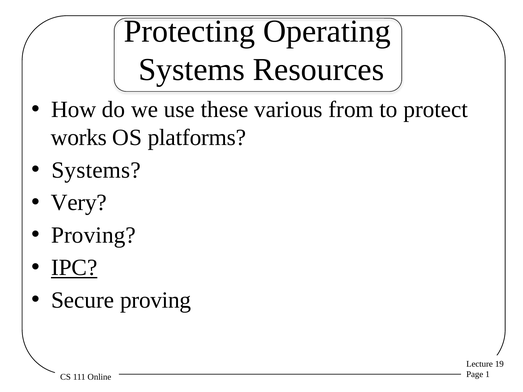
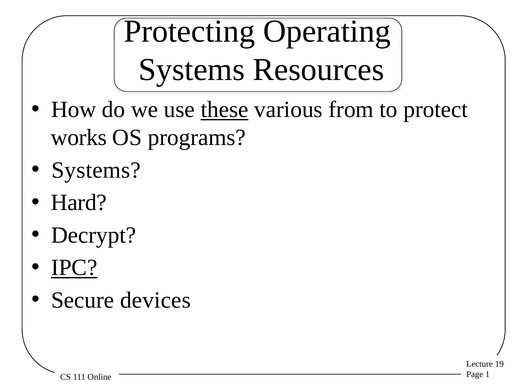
these underline: none -> present (225, 110)
platforms: platforms -> programs (197, 138)
Very: Very -> Hard (79, 203)
Proving: Proving -> Decrypt (94, 235)
Secure proving: proving -> devices (155, 300)
